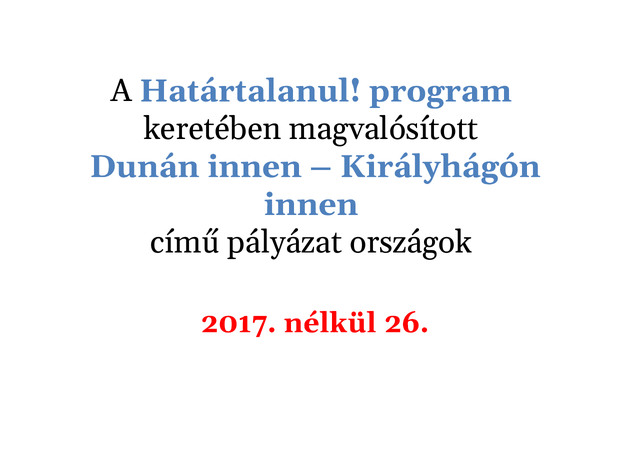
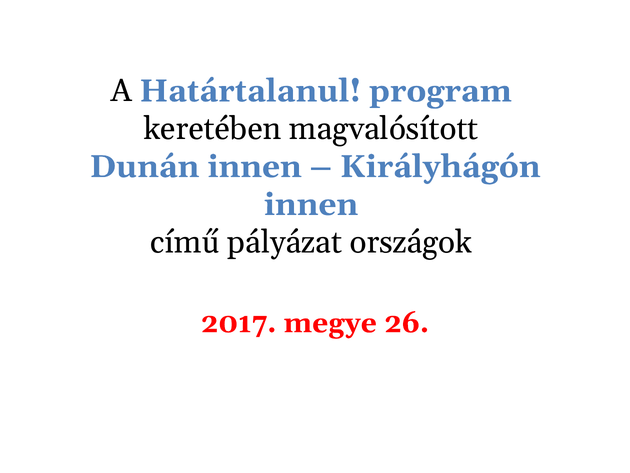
nélkül: nélkül -> megye (330, 323)
